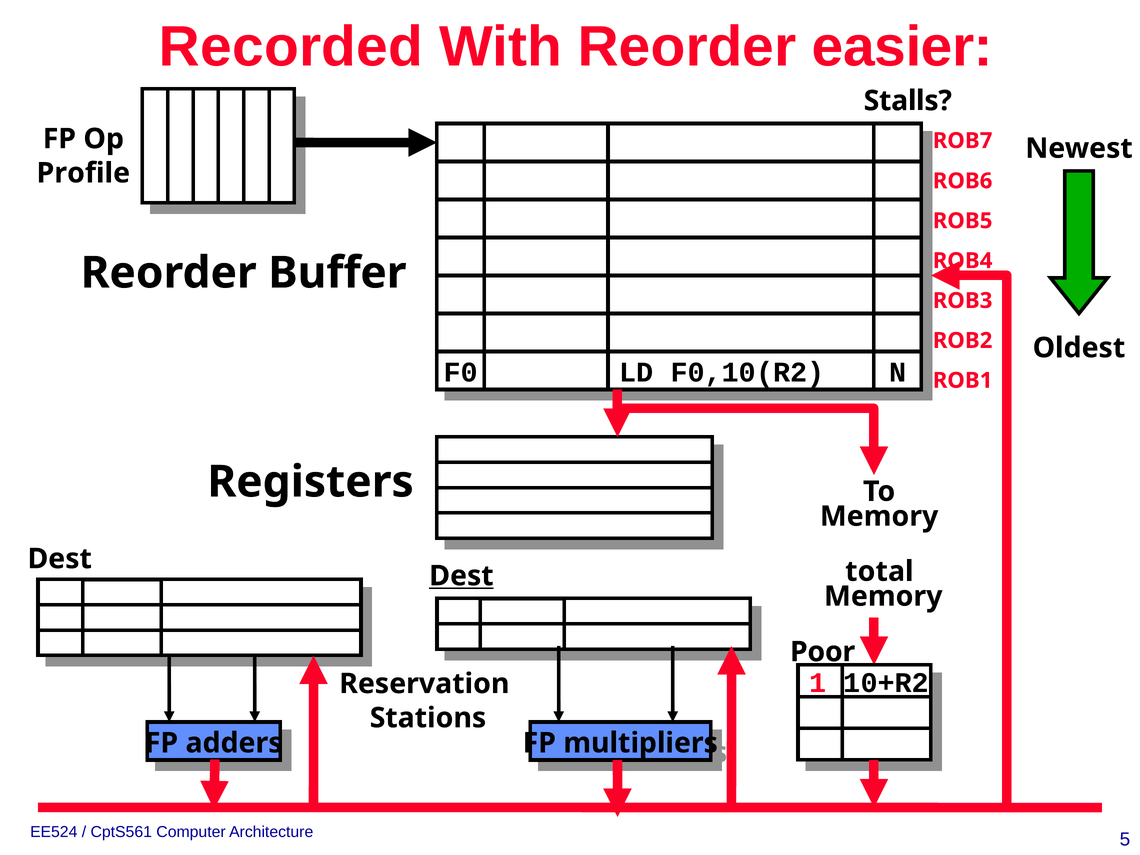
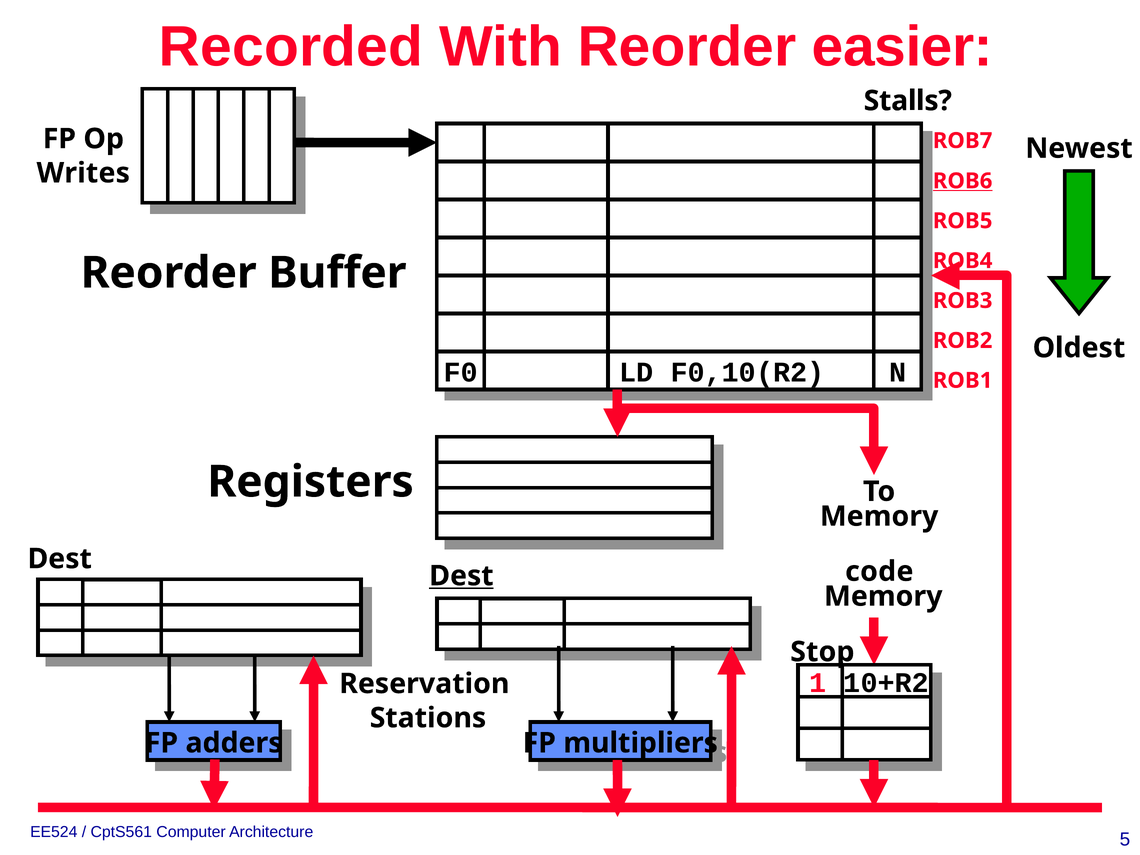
Profile: Profile -> Writes (83, 173)
ROB6 underline: none -> present (963, 181)
total: total -> code (879, 571)
Poor: Poor -> Stop (822, 652)
